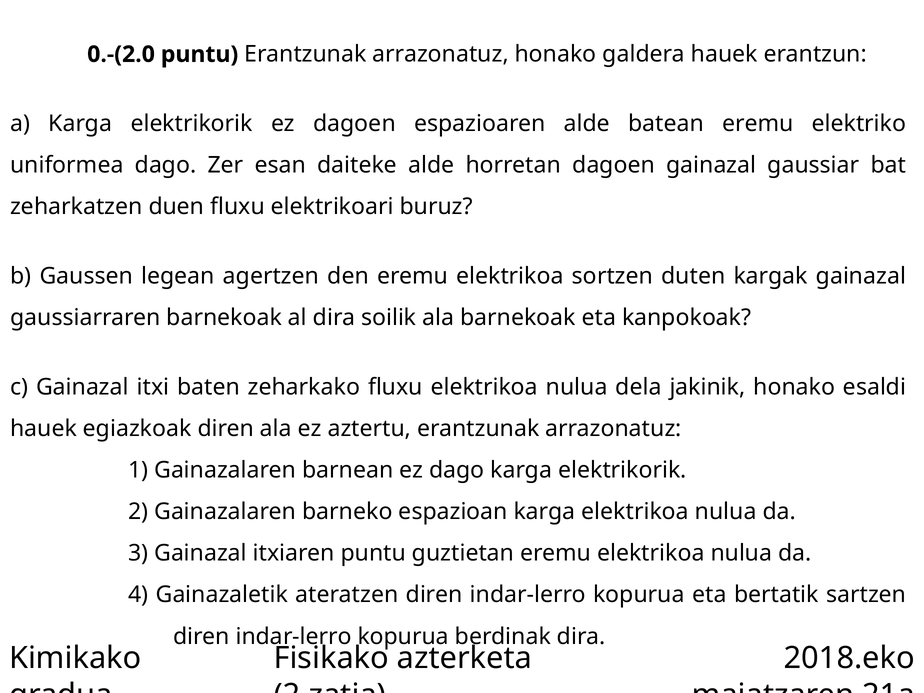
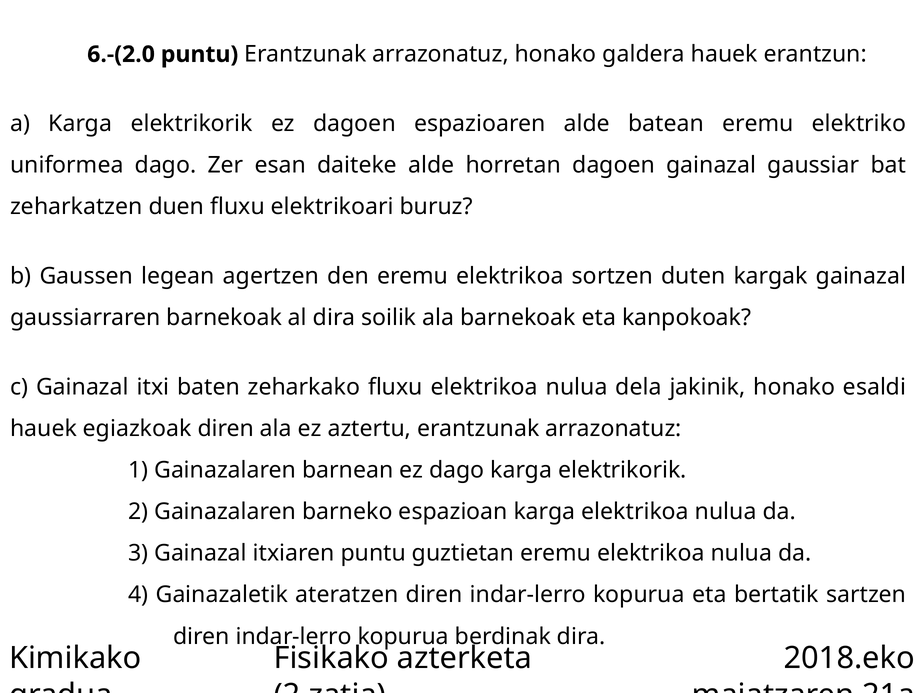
0.-(2.0: 0.-(2.0 -> 6.-(2.0 (121, 54)
